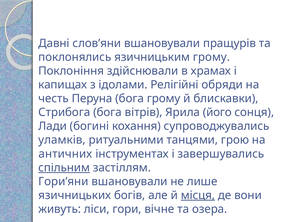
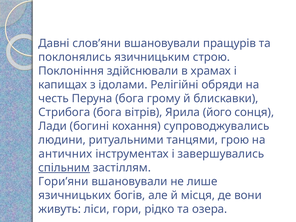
язичницьким грому: грому -> строю (211, 57)
уламків: уламків -> людини (62, 140)
місця underline: present -> none (198, 195)
вічне: вічне -> рідко (159, 209)
